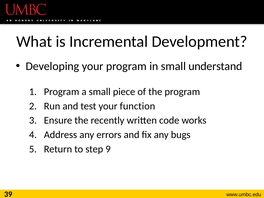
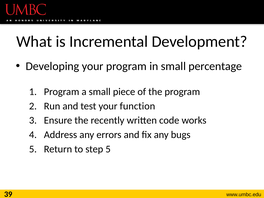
understand: understand -> percentage (215, 66)
step 9: 9 -> 5 (108, 149)
